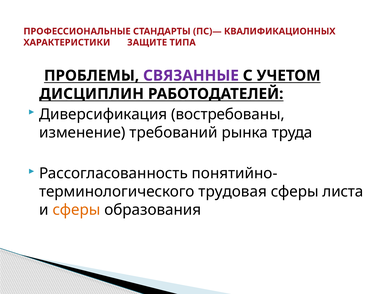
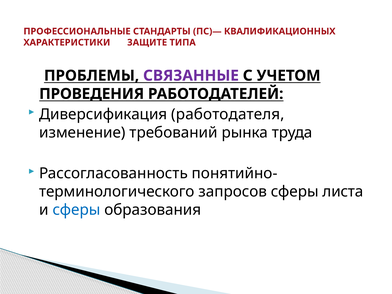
ДИСЦИПЛИН: ДИСЦИПЛИН -> ПРОВЕДЕНИЯ (92, 94)
востребованы: востребованы -> работодателя (228, 114)
трудовая: трудовая -> запросов (233, 192)
сферы colour: orange -> blue (76, 210)
